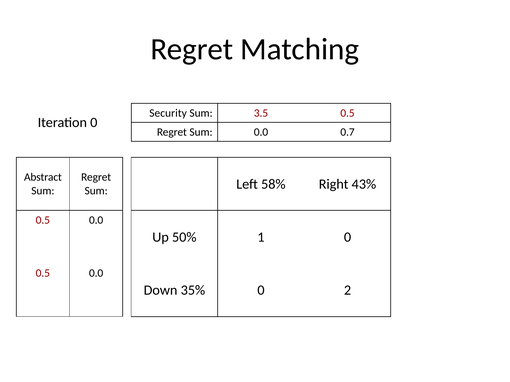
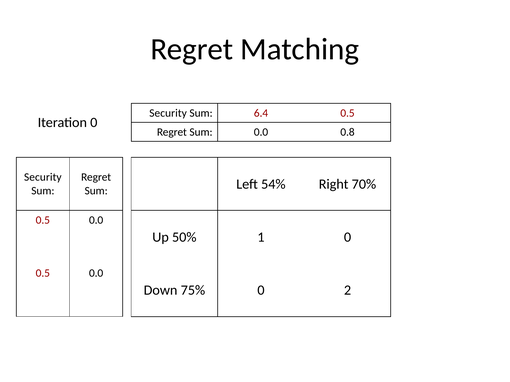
3.5: 3.5 -> 6.4 (261, 113)
0.7: 0.7 -> 0.8 (348, 132)
Abstract: Abstract -> Security (43, 177)
58%: 58% -> 54% (273, 184)
43%: 43% -> 70% (364, 184)
35%: 35% -> 75% (193, 291)
